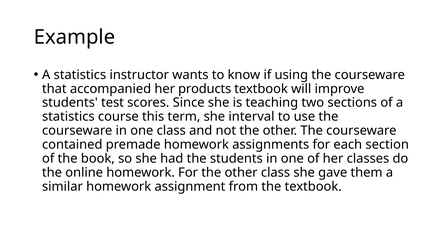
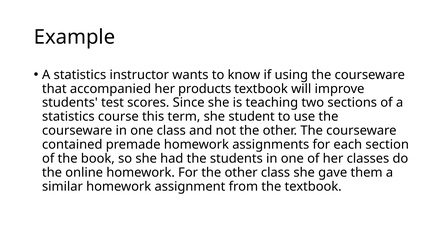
interval: interval -> student (252, 117)
